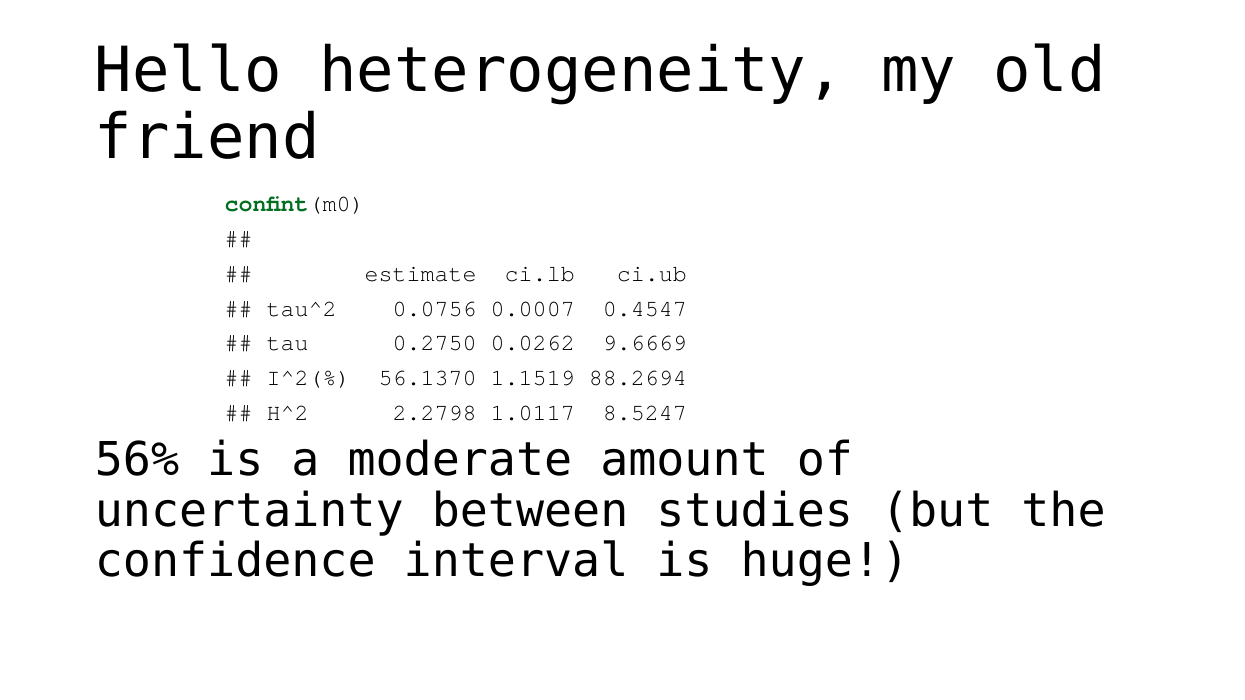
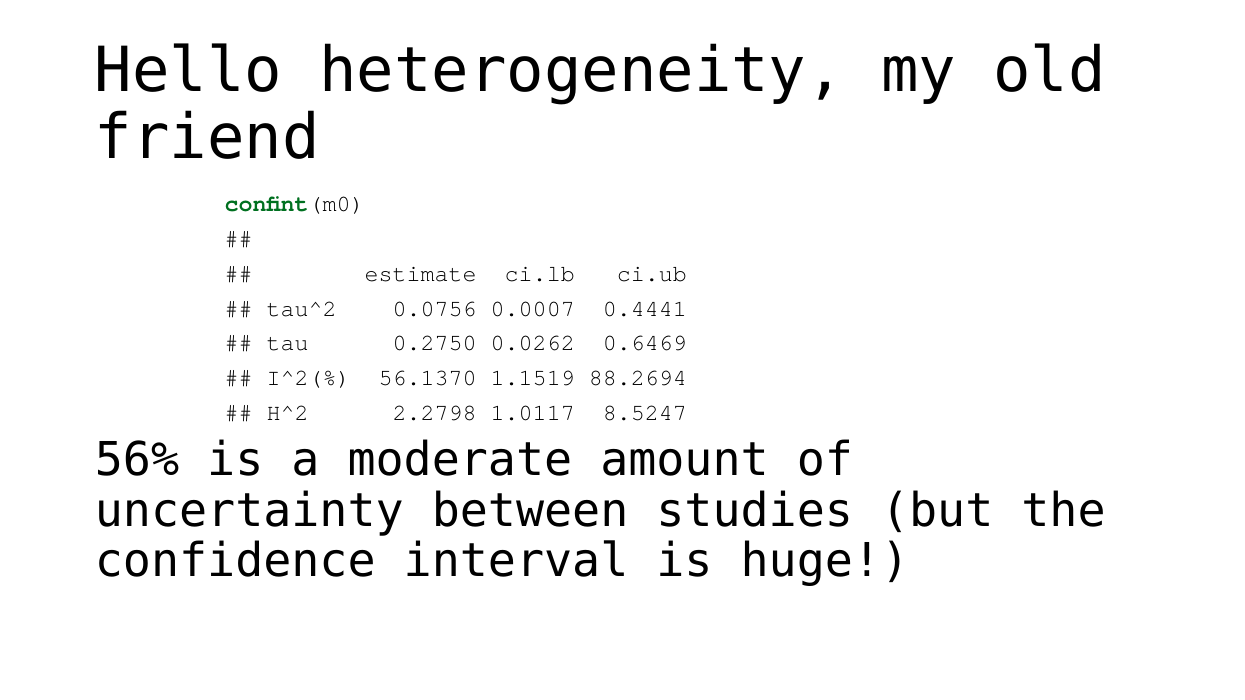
0.4547: 0.4547 -> 0.4441 (645, 308)
9.6669: 9.6669 -> 0.6469 (645, 343)
